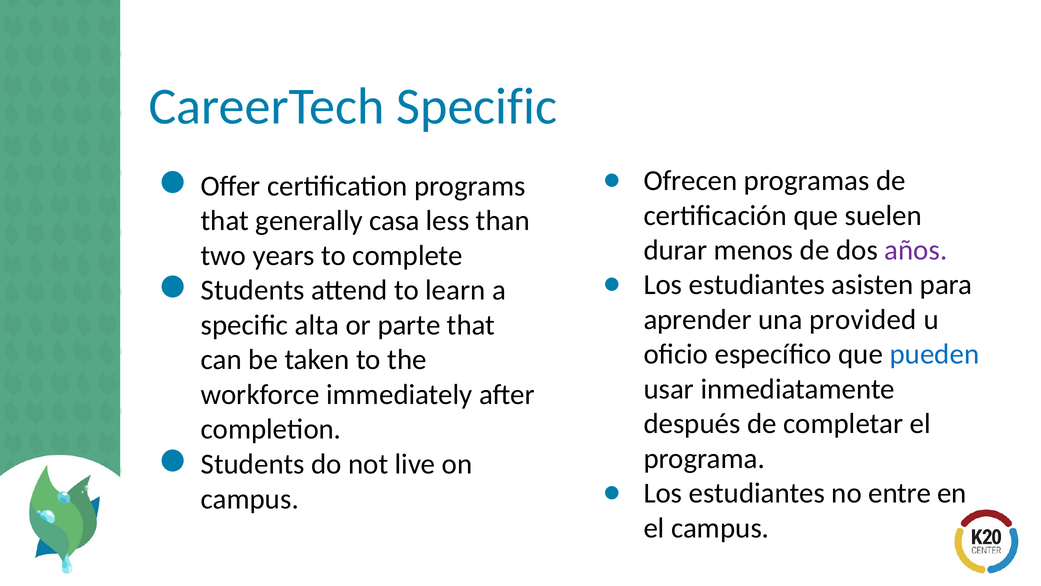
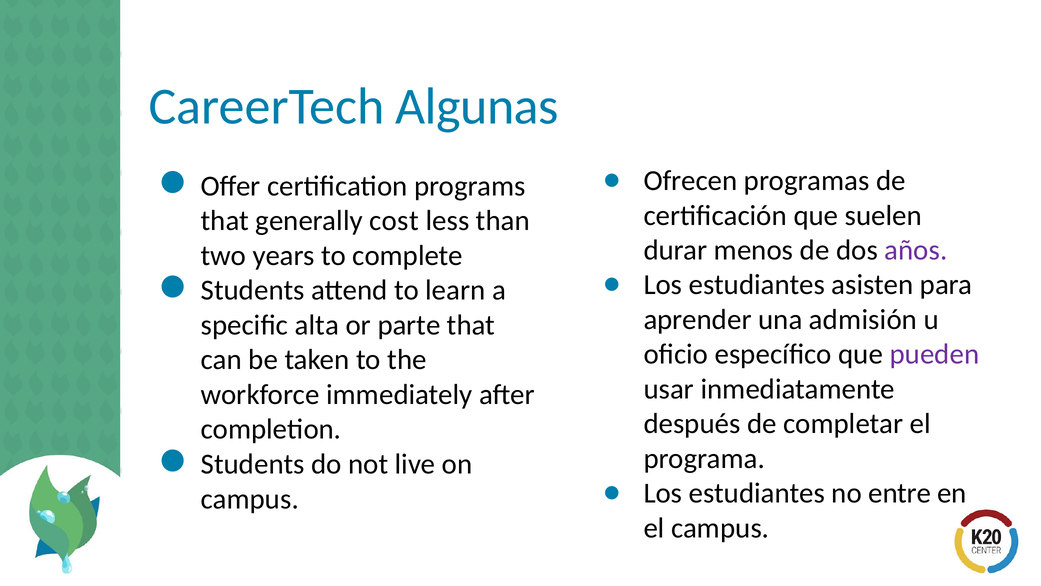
CareerTech Specific: Specific -> Algunas (477, 106)
casa: casa -> cost (394, 221)
provided: provided -> admisión (863, 319)
pueden colour: blue -> purple (934, 354)
